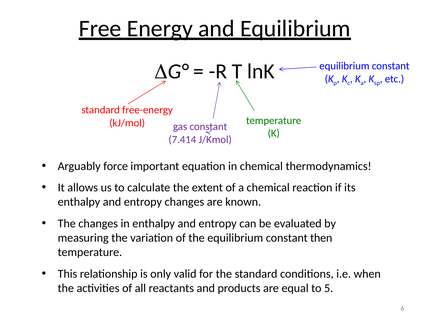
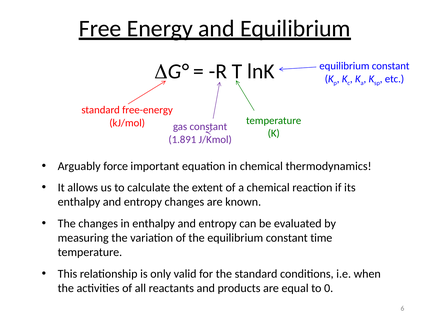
7.414: 7.414 -> 1.891 (182, 139)
then: then -> time (321, 238)
5: 5 -> 0 (329, 288)
